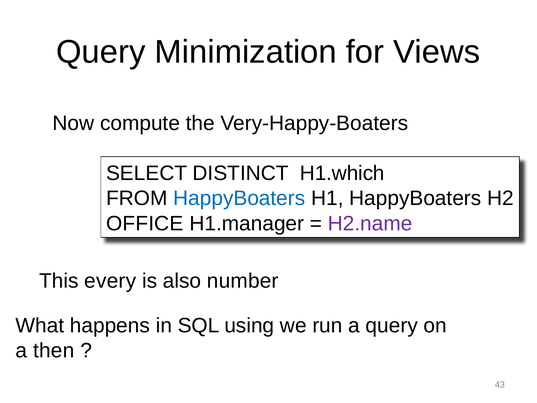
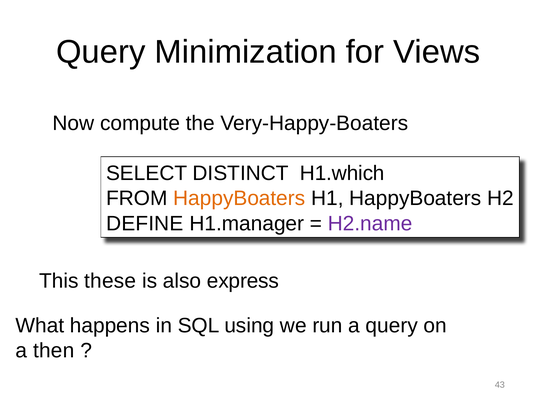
HappyBoaters colour: blue -> orange (239, 198)
OFFICE: OFFICE -> DEFINE (145, 223)
every: every -> these (110, 281)
number: number -> express (243, 281)
